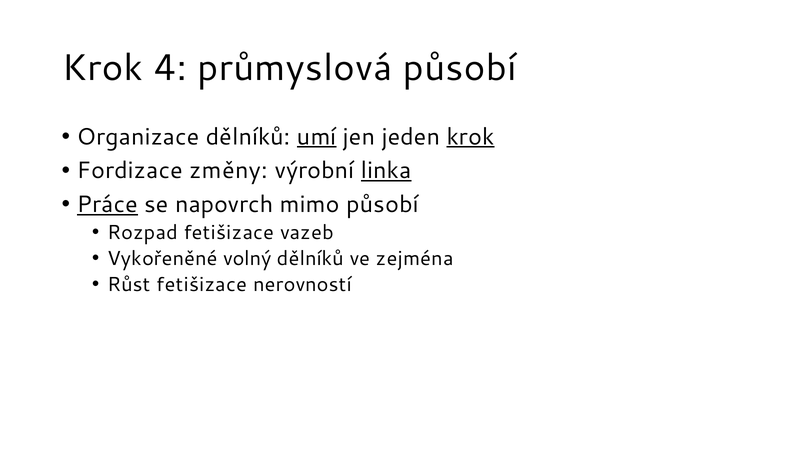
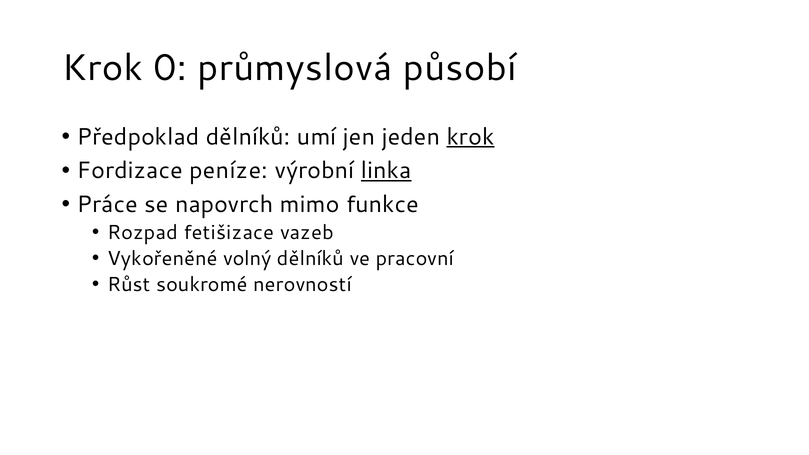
4: 4 -> 0 (170, 68)
Organizace: Organizace -> Předpoklad (138, 137)
umí underline: present -> none (317, 137)
změny: změny -> peníze (229, 171)
Práce underline: present -> none (107, 205)
mimo působí: působí -> funkce (383, 205)
zejména: zejména -> pracovní (415, 259)
Růst fetišizace: fetišizace -> soukromé (202, 285)
